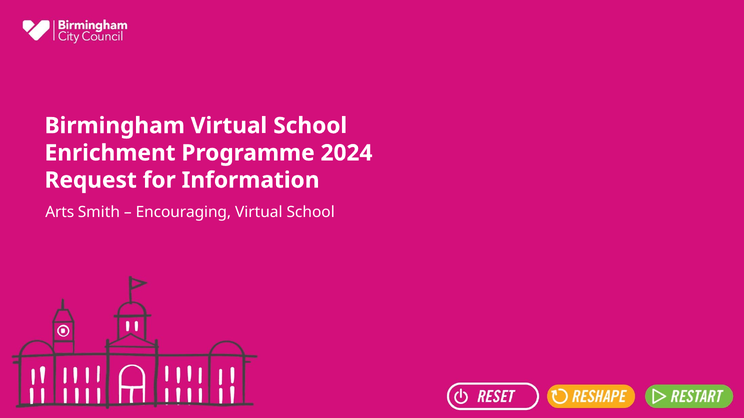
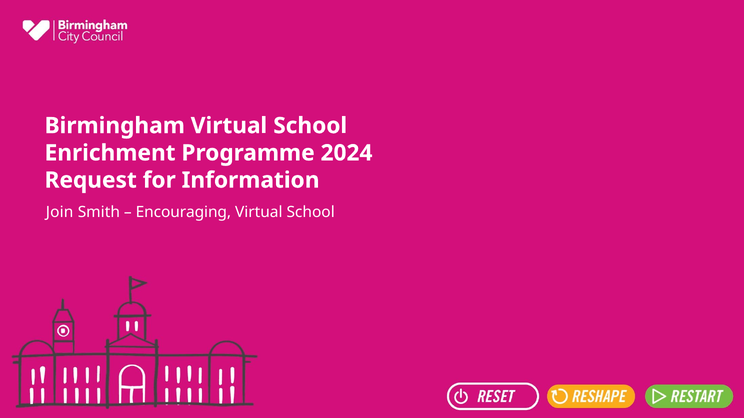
Arts: Arts -> Join (60, 213)
